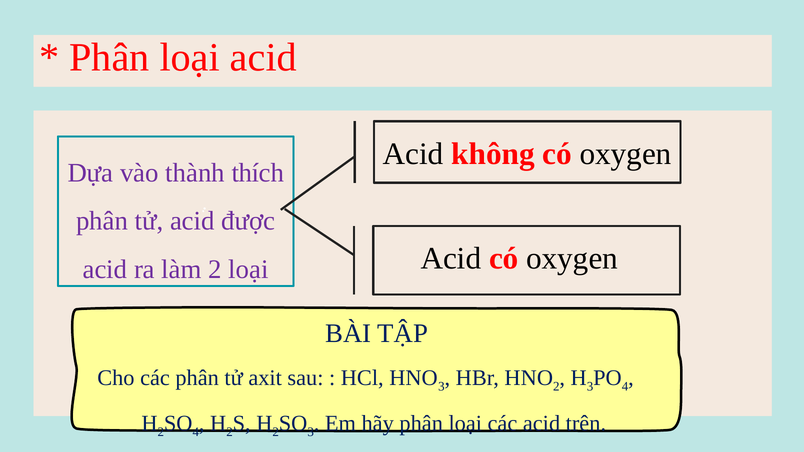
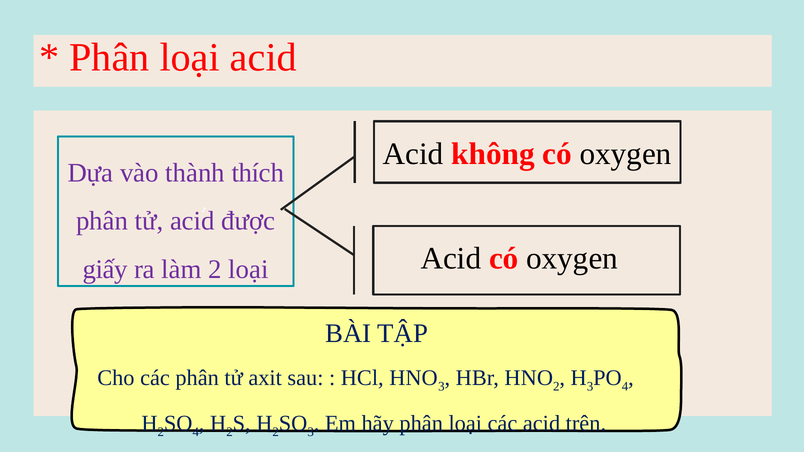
acid: acid -> giấy (105, 269)
